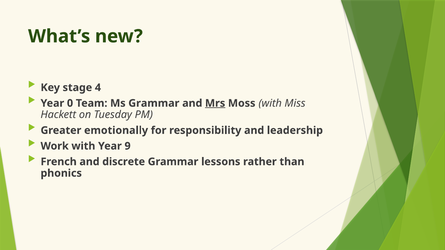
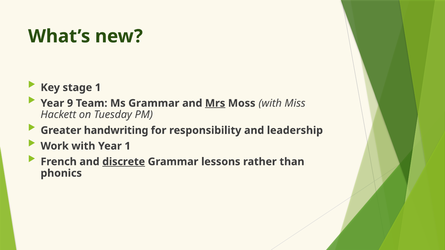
stage 4: 4 -> 1 (98, 88)
0: 0 -> 9 (70, 103)
emotionally: emotionally -> handwriting (116, 131)
Year 9: 9 -> 1 (128, 146)
discrete underline: none -> present (124, 162)
